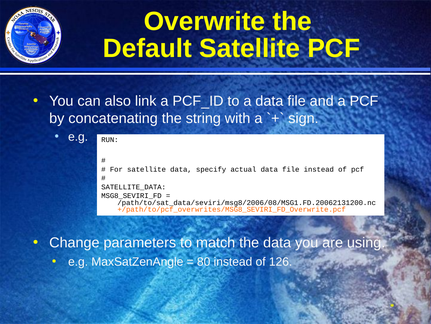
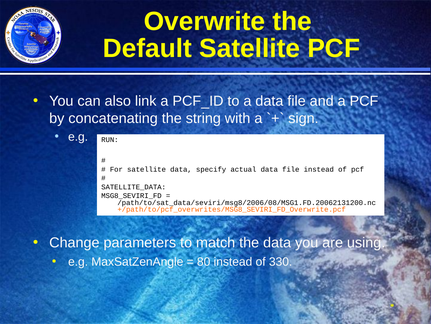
126: 126 -> 330 (281, 261)
